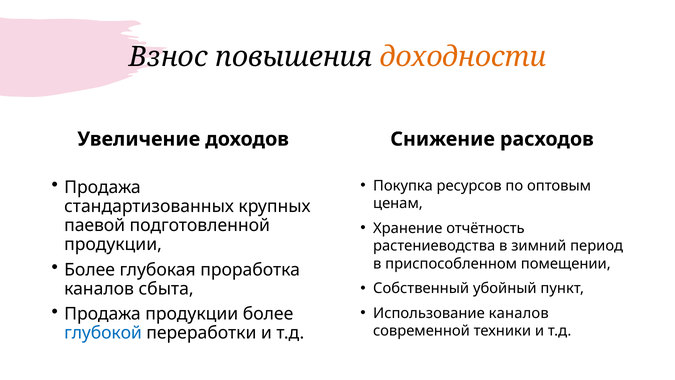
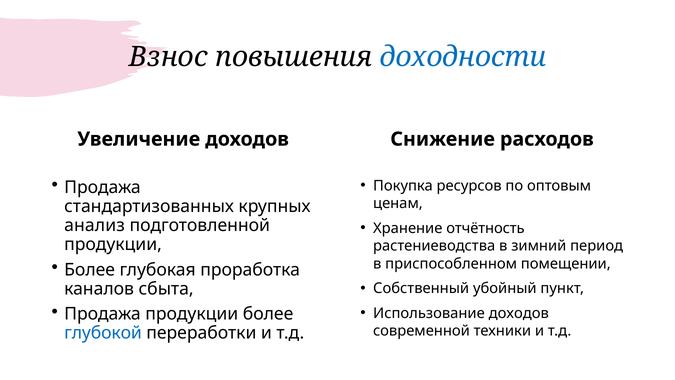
доходности colour: orange -> blue (463, 57)
паевой: паевой -> анализ (95, 225)
Использование каналов: каналов -> доходов (519, 313)
